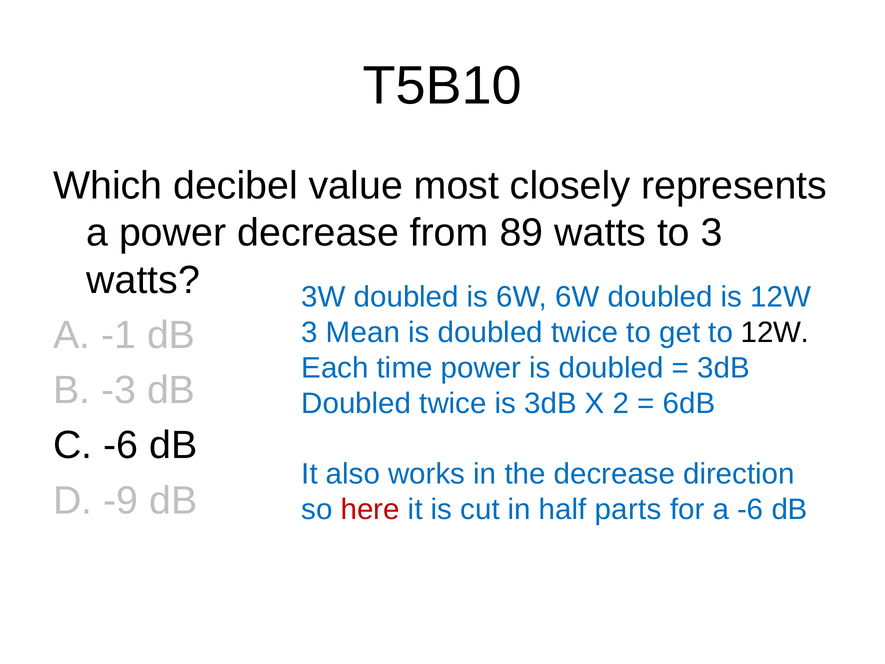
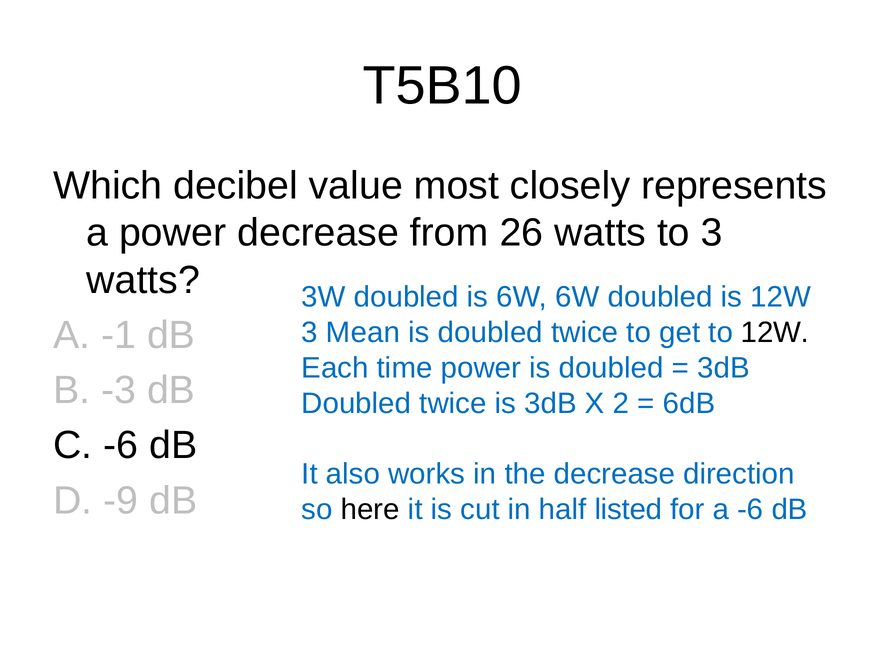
89: 89 -> 26 (521, 233)
here colour: red -> black (370, 509)
parts: parts -> listed (628, 509)
